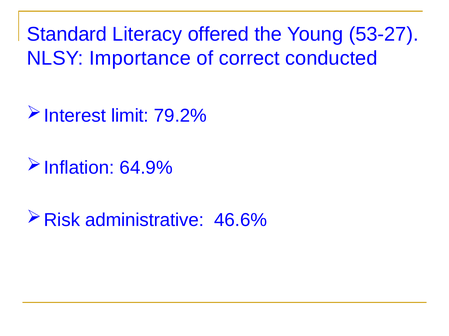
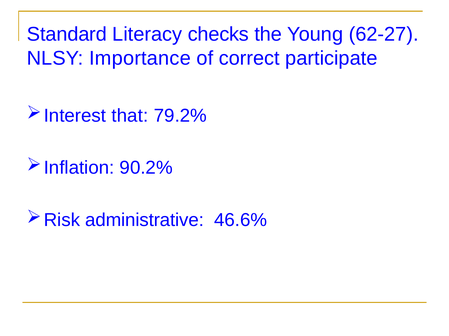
offered: offered -> checks (218, 34)
53-27: 53-27 -> 62-27 (384, 34)
conducted: conducted -> participate (331, 58)
limit: limit -> that (130, 116)
64.9%: 64.9% -> 90.2% (146, 168)
